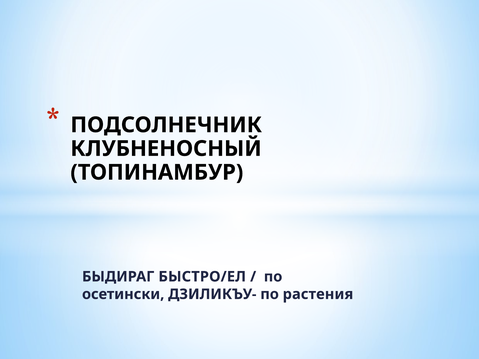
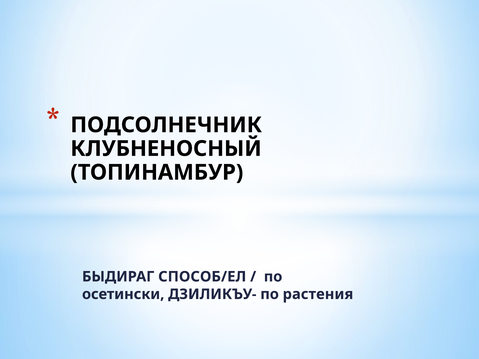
БЫСТРО/ЕЛ: БЫСТРО/ЕЛ -> СПОСОБ/ЕЛ (202, 277)
